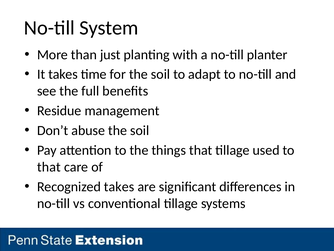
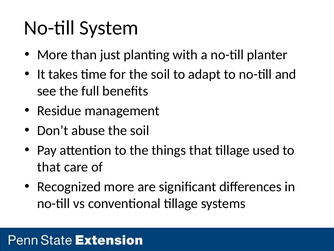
Recognized takes: takes -> more (119, 186)
